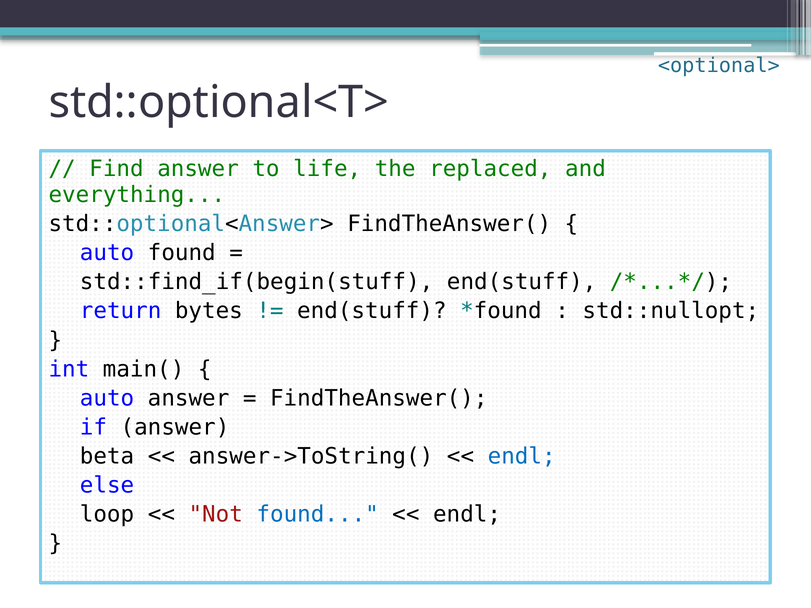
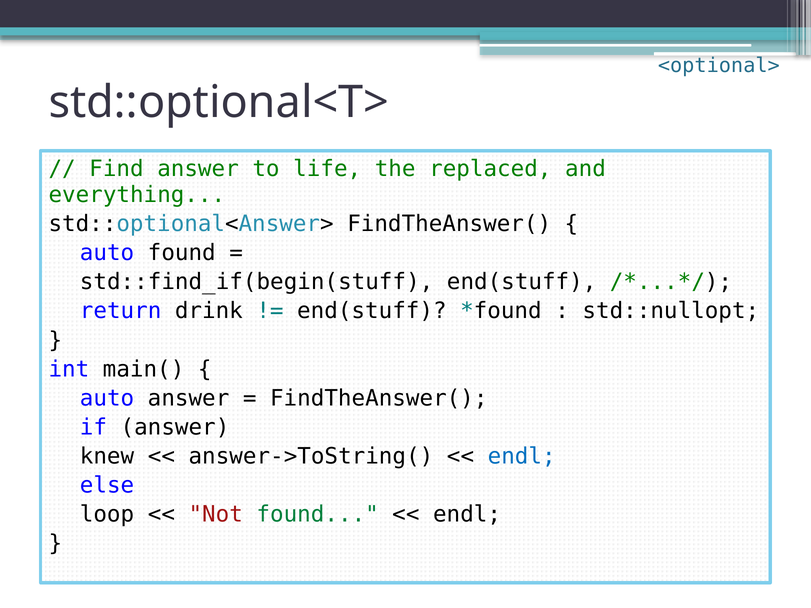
bytes: bytes -> drink (209, 311)
beta: beta -> knew (107, 456)
found colour: blue -> green (318, 515)
